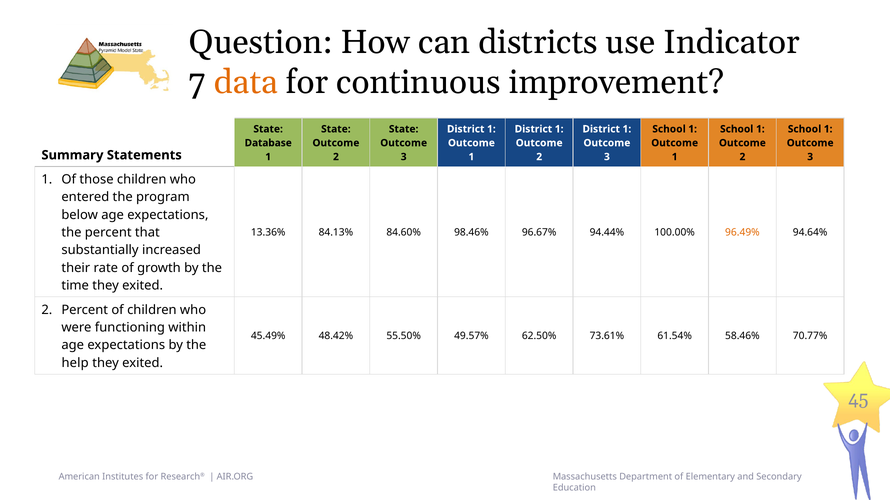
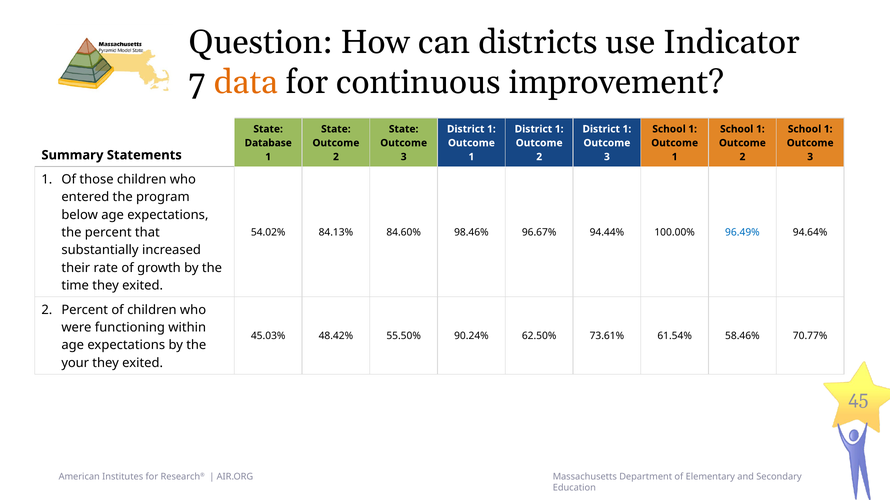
13.36%: 13.36% -> 54.02% (268, 233)
96.49% colour: orange -> blue (742, 233)
45.49%: 45.49% -> 45.03% (268, 337)
49.57%: 49.57% -> 90.24% (471, 337)
help: help -> your (75, 363)
